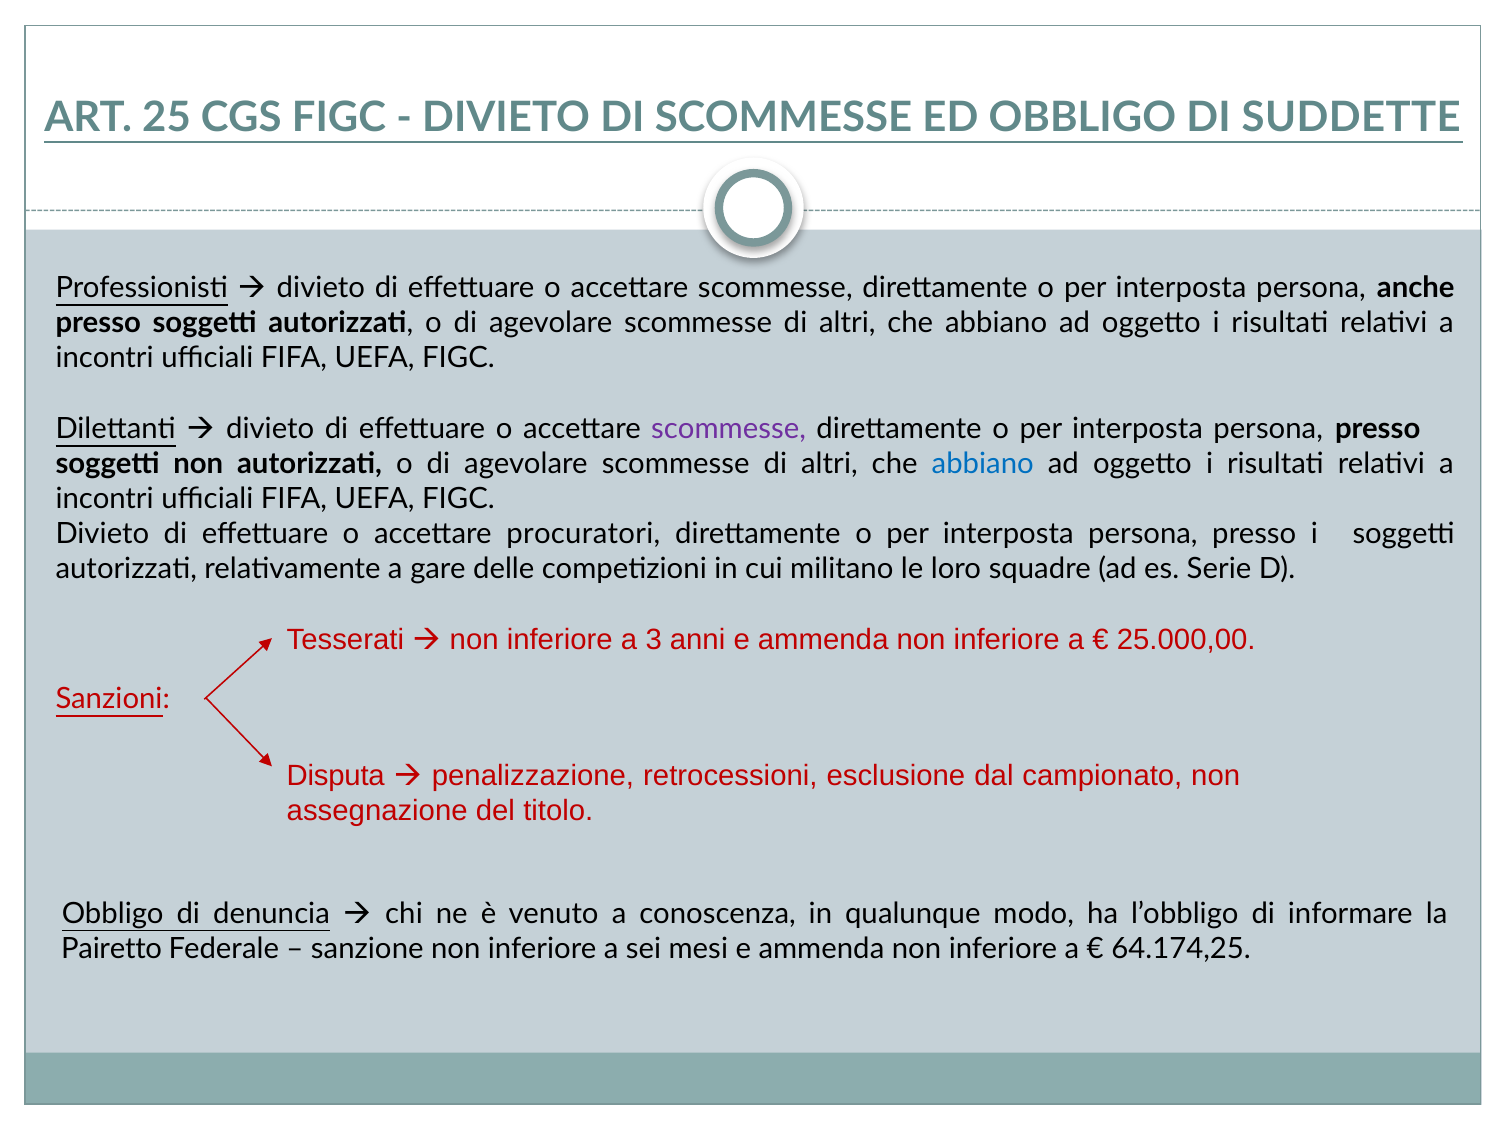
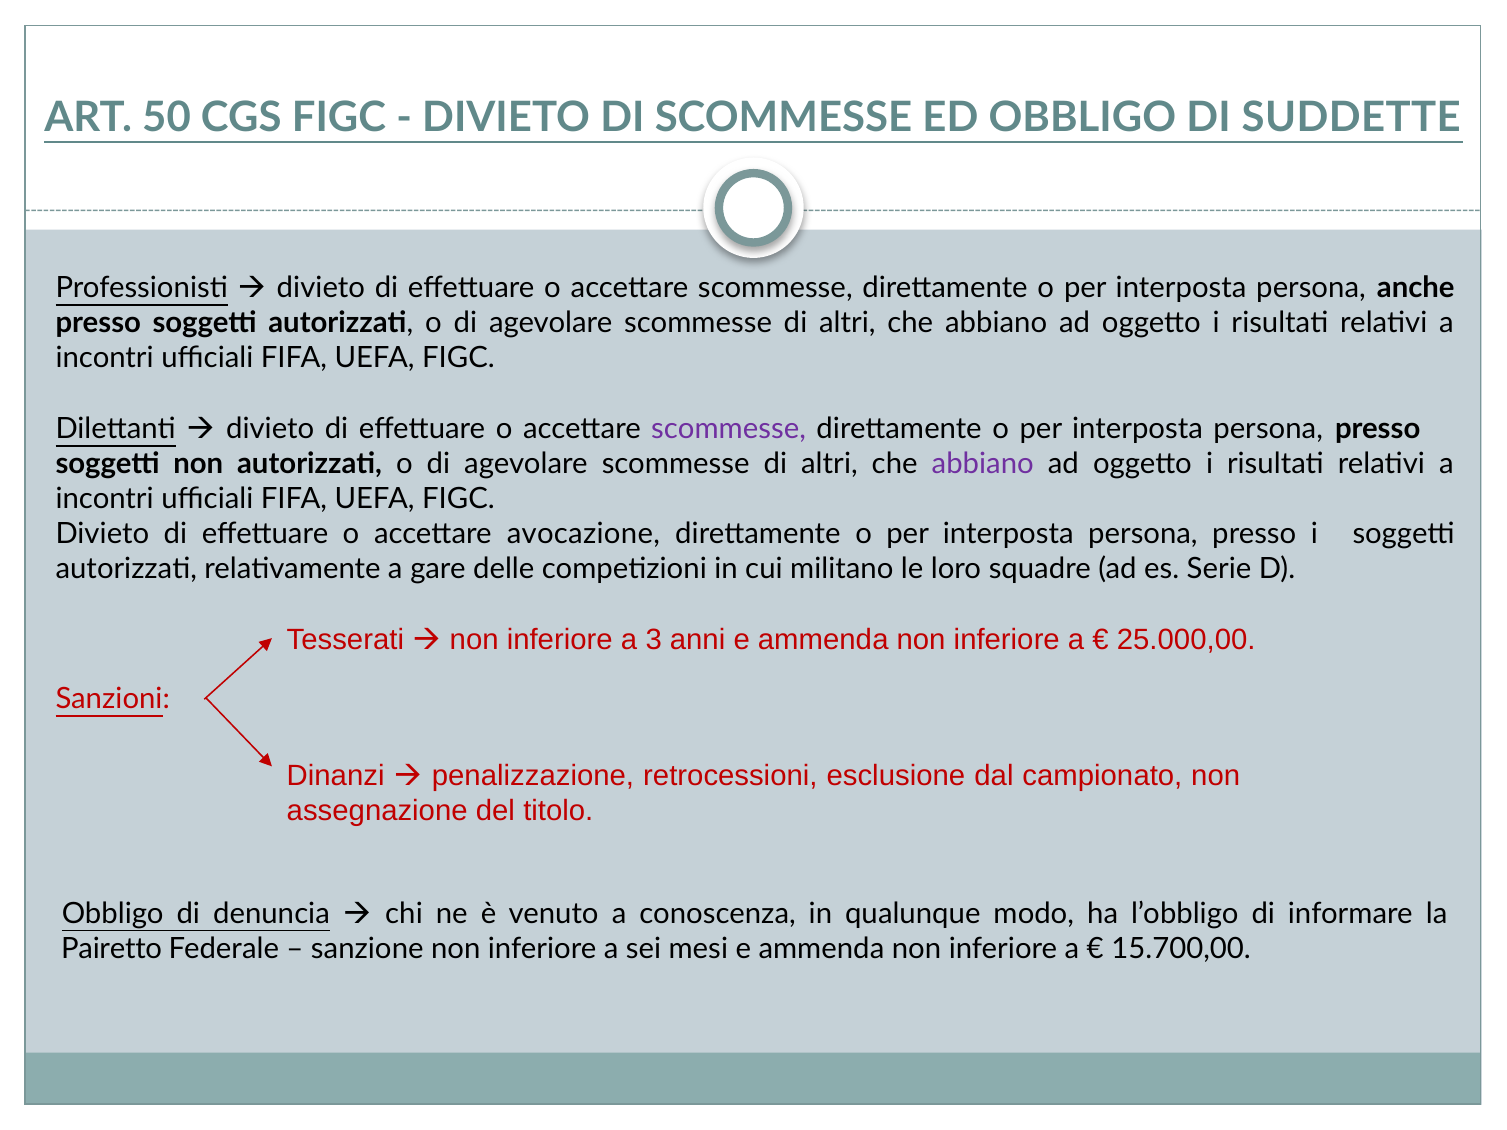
25: 25 -> 50 (167, 118)
abbiano colour: blue -> purple (983, 464)
procuratori: procuratori -> avocazione (583, 534)
Disputa: Disputa -> Dinanzi (336, 776)
64.174,25: 64.174,25 -> 15.700,00 (1181, 949)
